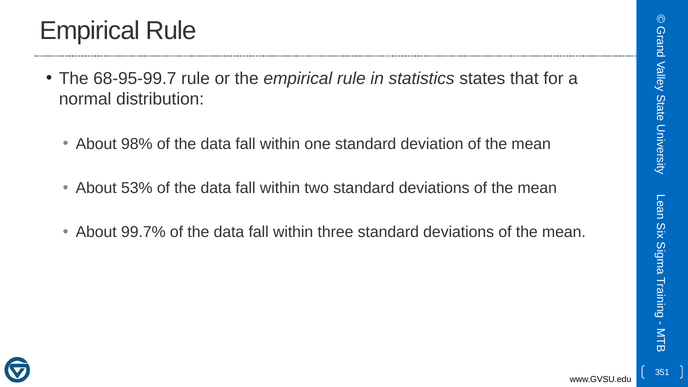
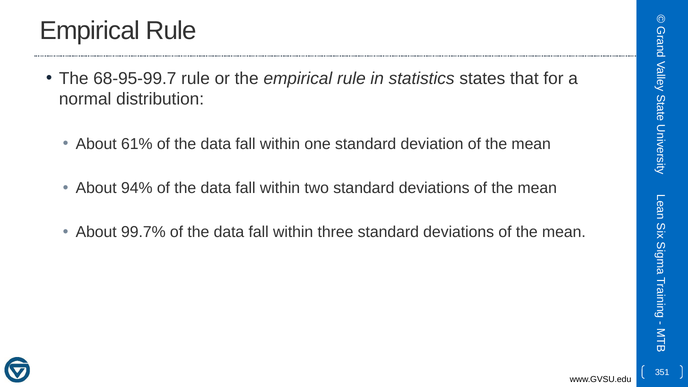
98%: 98% -> 61% (137, 144)
53%: 53% -> 94% (137, 188)
